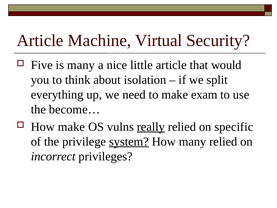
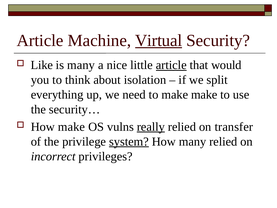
Virtual underline: none -> present (159, 40)
Five: Five -> Like (42, 65)
article underline: none -> present (171, 65)
make exam: exam -> make (204, 95)
become…: become… -> security… (75, 109)
specific: specific -> transfer (234, 127)
